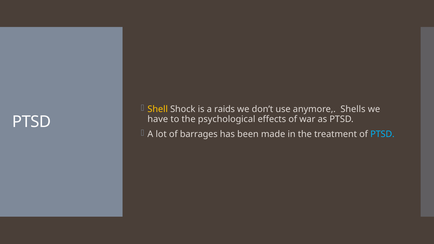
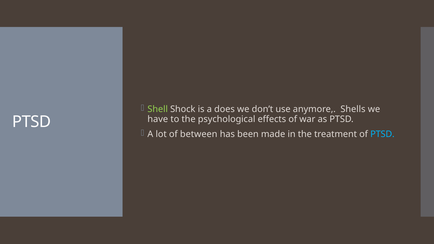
Shell colour: yellow -> light green (158, 109)
raids: raids -> does (224, 109)
barrages: barrages -> between (199, 134)
